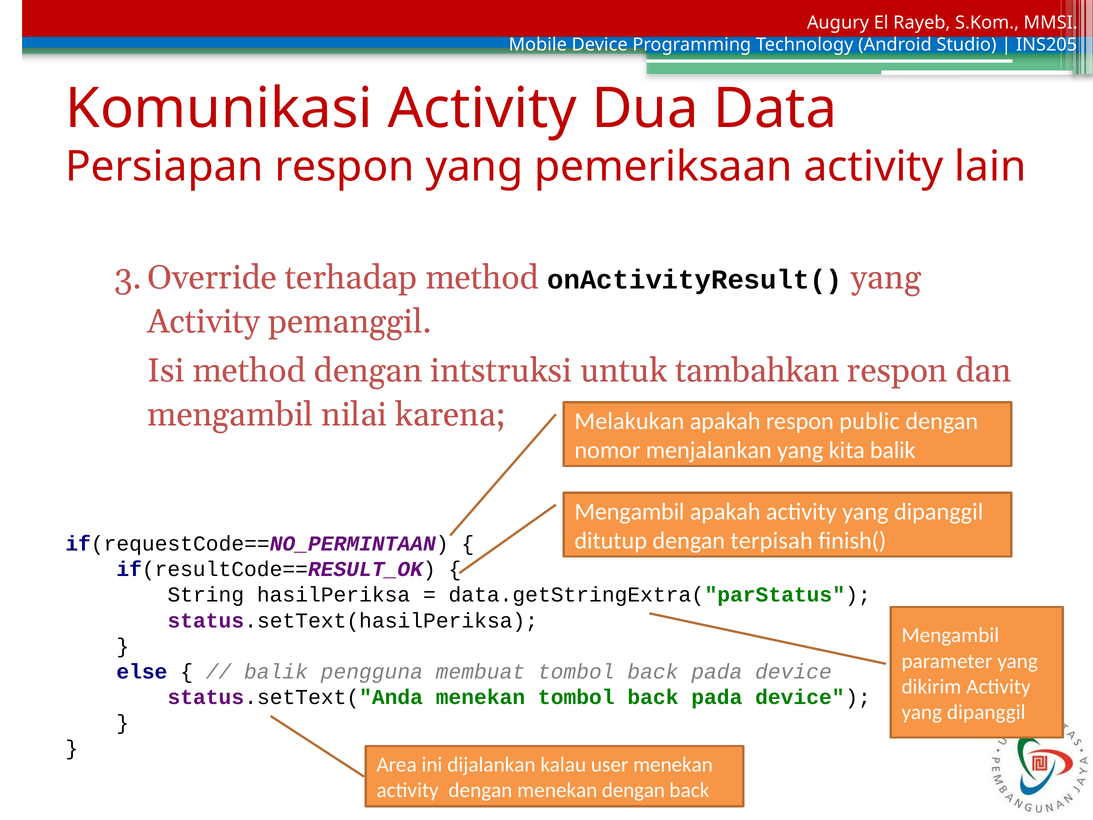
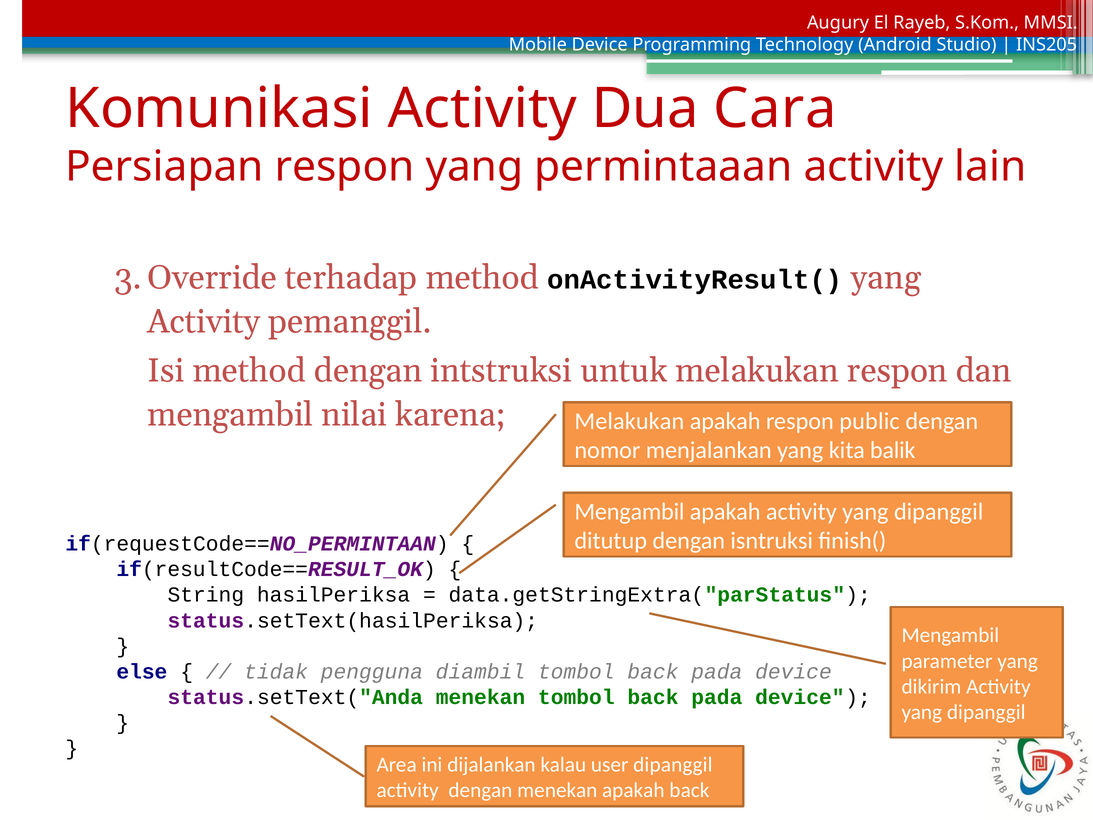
Data: Data -> Cara (775, 109)
pemeriksaan: pemeriksaan -> permintaaan (663, 167)
untuk tambahkan: tambahkan -> melakukan (757, 370)
terpisah: terpisah -> isntruksi (772, 541)
balik: balik -> tidak (276, 671)
membuat: membuat -> diambil (480, 671)
user menekan: menekan -> dipanggil (673, 765)
menekan dengan: dengan -> apakah (633, 790)
